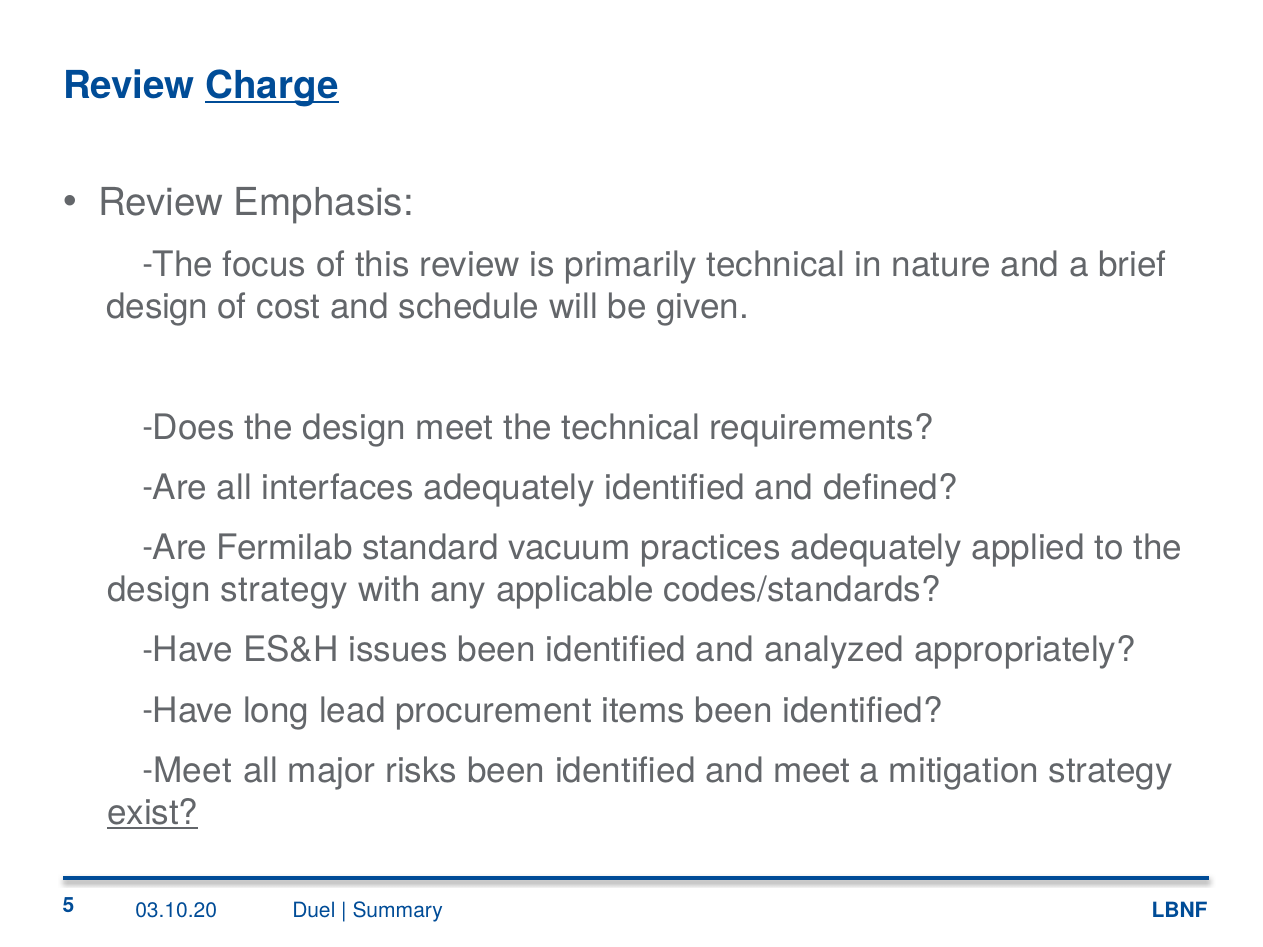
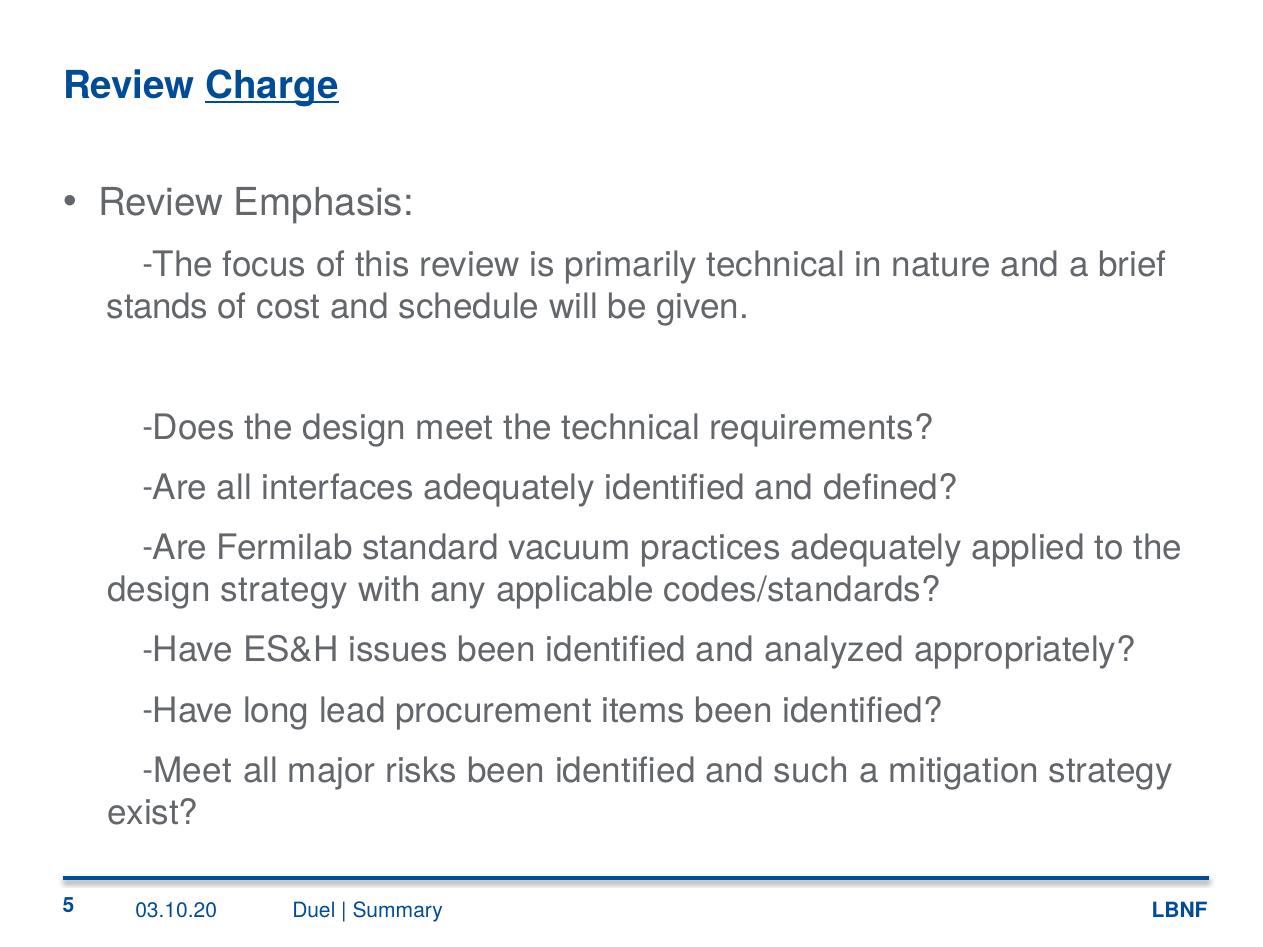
design: design -> stands (158, 307)
and meet: meet -> such (812, 771)
exist underline: present -> none (153, 813)
